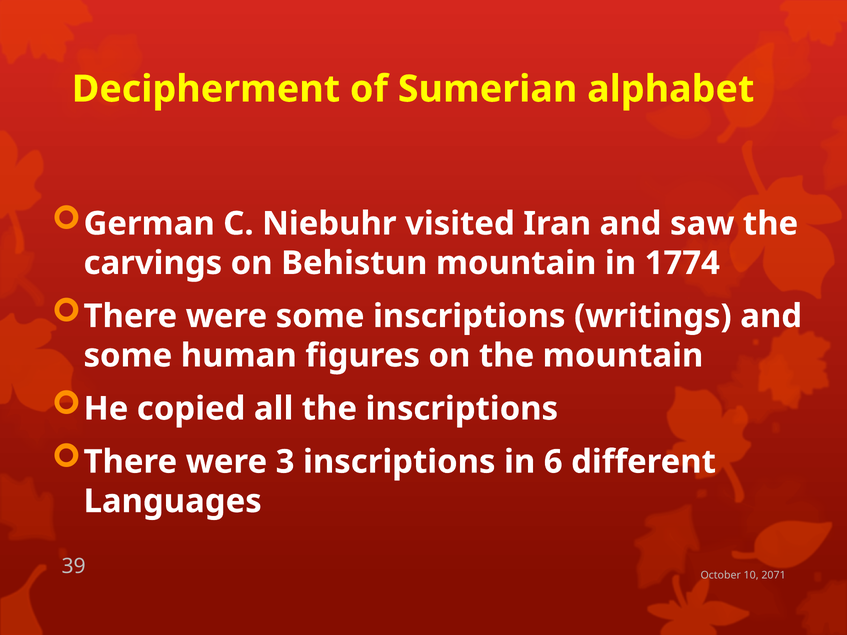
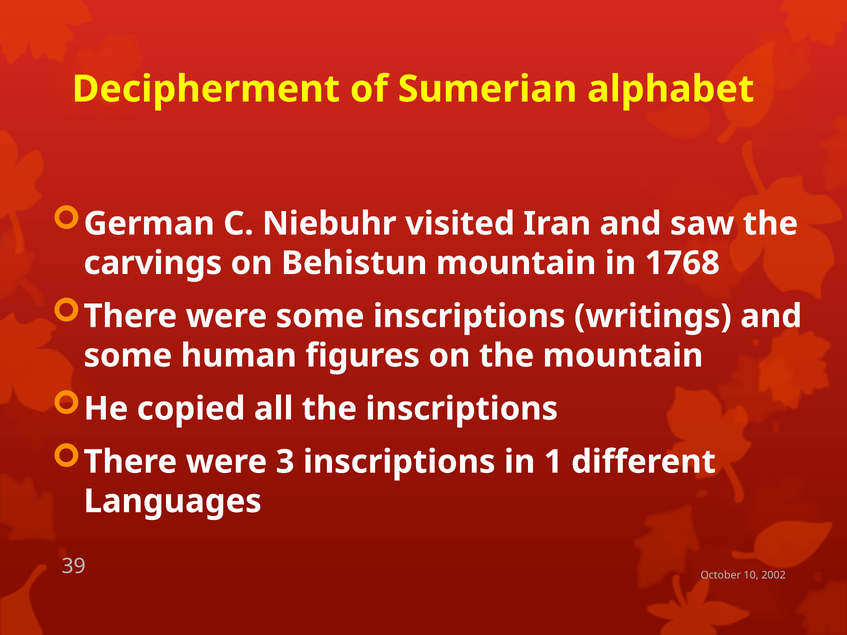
1774: 1774 -> 1768 (682, 263)
6: 6 -> 1 (553, 462)
2071: 2071 -> 2002 (774, 575)
